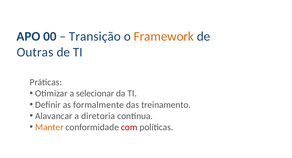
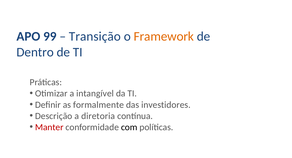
00: 00 -> 99 (50, 36)
Outras: Outras -> Dentro (35, 52)
selecionar: selecionar -> intangível (95, 94)
treinamento: treinamento -> investidores (166, 105)
Alavancar: Alavancar -> Descrição (54, 116)
Manter colour: orange -> red (49, 127)
com colour: red -> black (129, 127)
